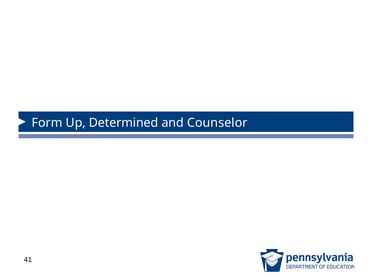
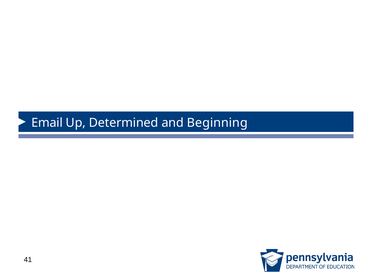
Form: Form -> Email (47, 123)
Counselor: Counselor -> Beginning (217, 123)
